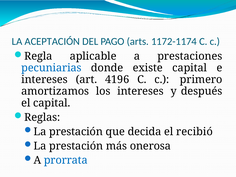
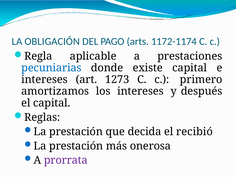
ACEPTACIÓN: ACEPTACIÓN -> OBLIGACIÓN (52, 41)
4196: 4196 -> 1273 (117, 80)
prorrata colour: blue -> purple (66, 160)
